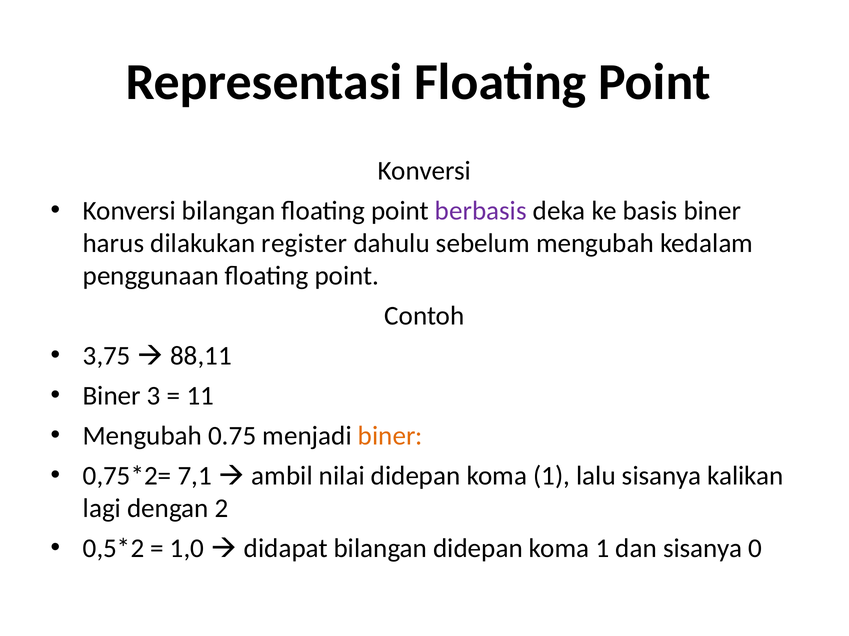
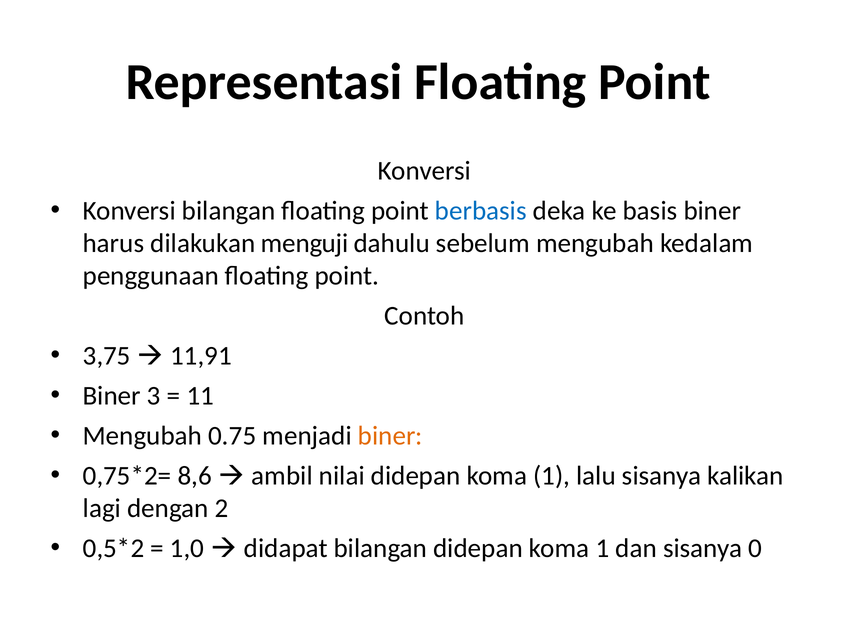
berbasis colour: purple -> blue (481, 211)
register: register -> menguji (305, 244)
88,11: 88,11 -> 11,91 (201, 356)
7,1: 7,1 -> 8,6 (195, 476)
